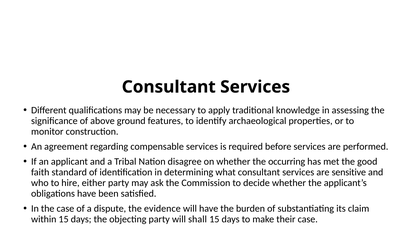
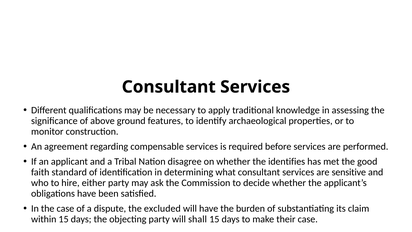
occurring: occurring -> identifies (287, 161)
evidence: evidence -> excluded (162, 208)
